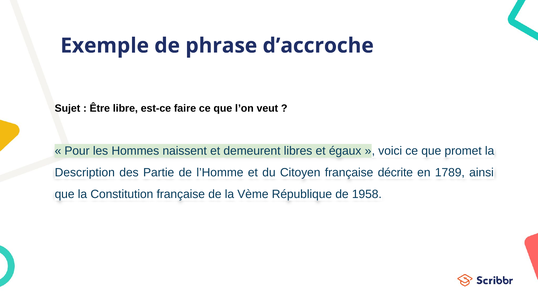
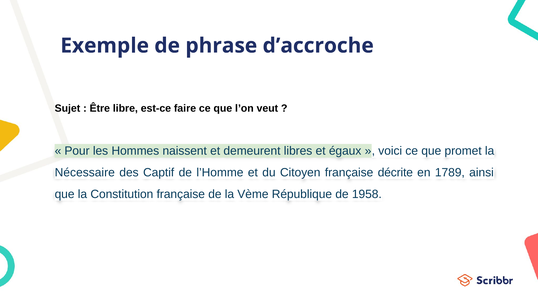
Description: Description -> Nécessaire (85, 172)
Partie: Partie -> Captif (159, 172)
